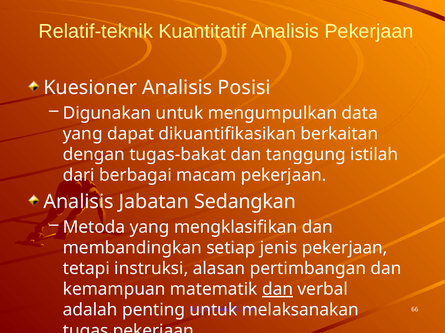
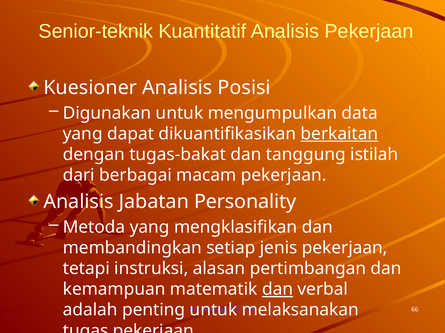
Relatif-teknik: Relatif-teknik -> Senior-teknik (96, 31)
berkaitan underline: none -> present (339, 134)
Sedangkan: Sedangkan -> Personality (245, 202)
